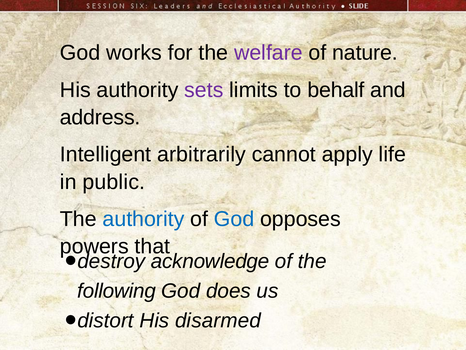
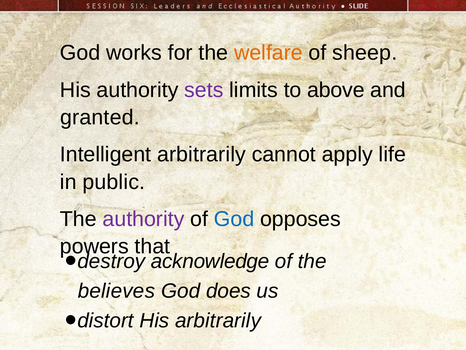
welfare colour: purple -> orange (268, 53)
nature: nature -> sheep (365, 53)
behalf: behalf -> above (336, 90)
address: address -> granted (100, 117)
authority colour: blue -> purple (144, 219)
following: following -> believes (116, 291)
His disarmed: disarmed -> arbitrarily (218, 320)
